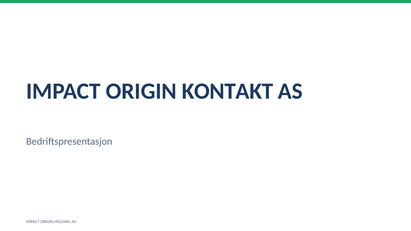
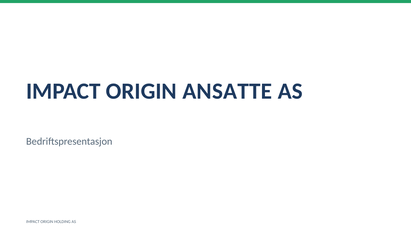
KONTAKT: KONTAKT -> ANSATTE (227, 91)
